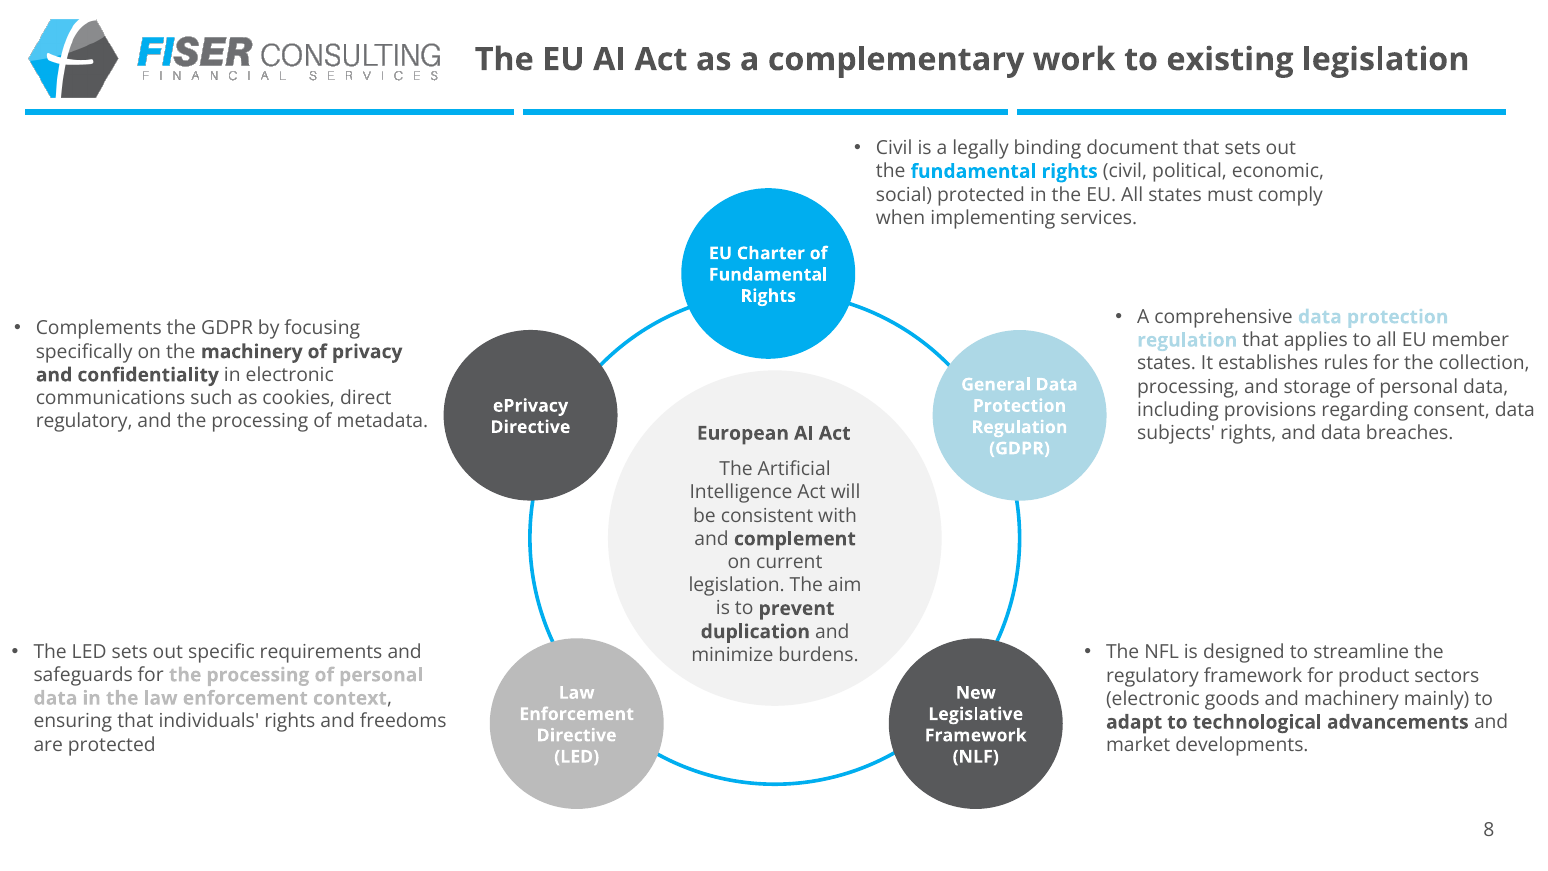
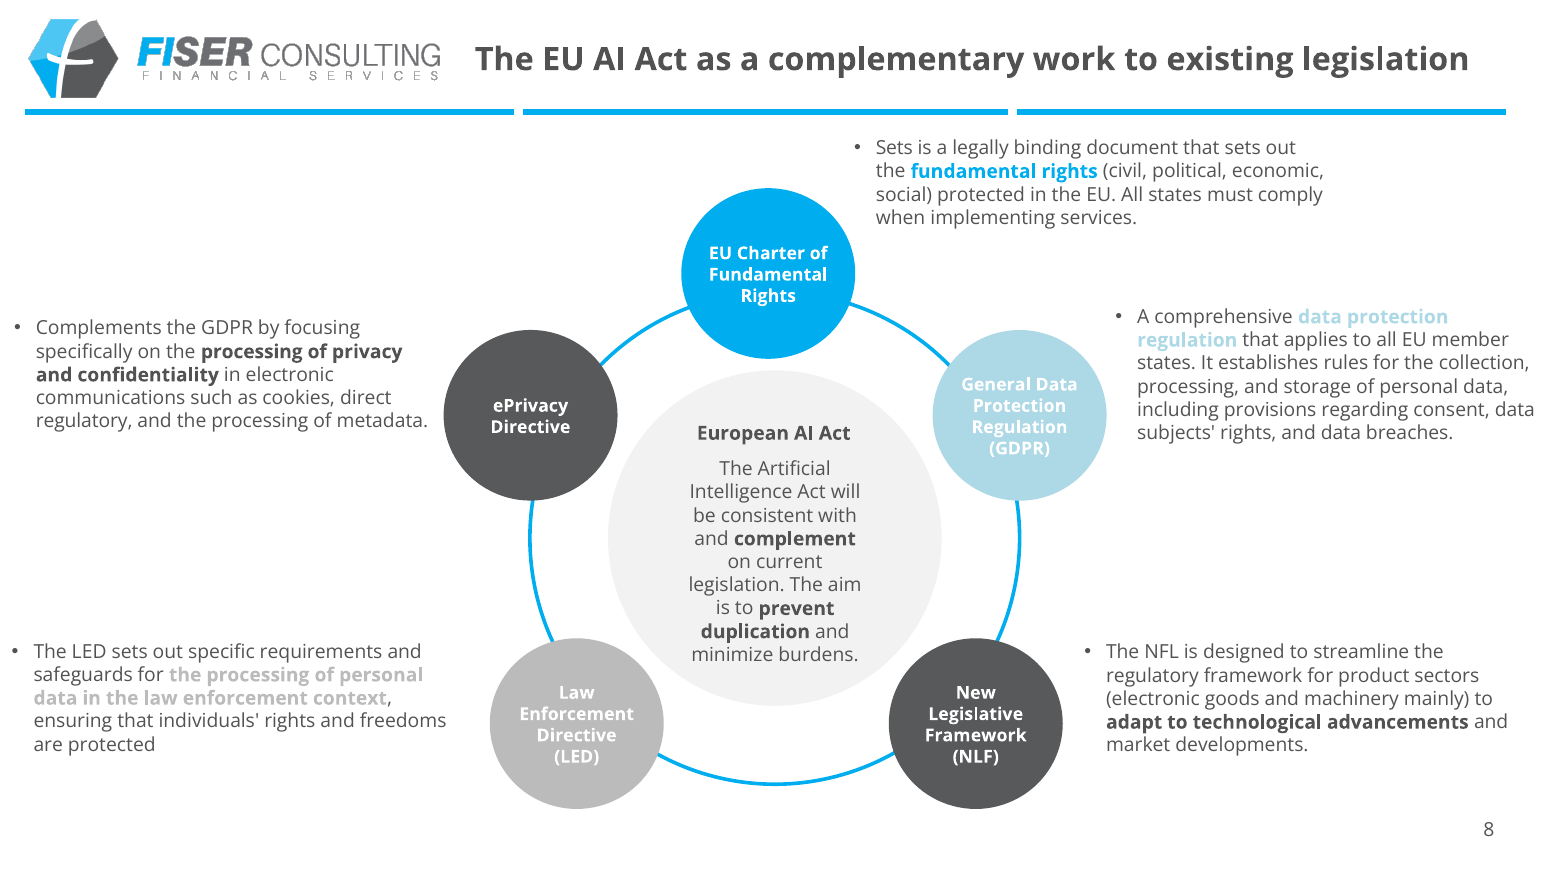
Civil: Civil -> Sets (894, 148)
on the machinery: machinery -> processing (252, 352)
